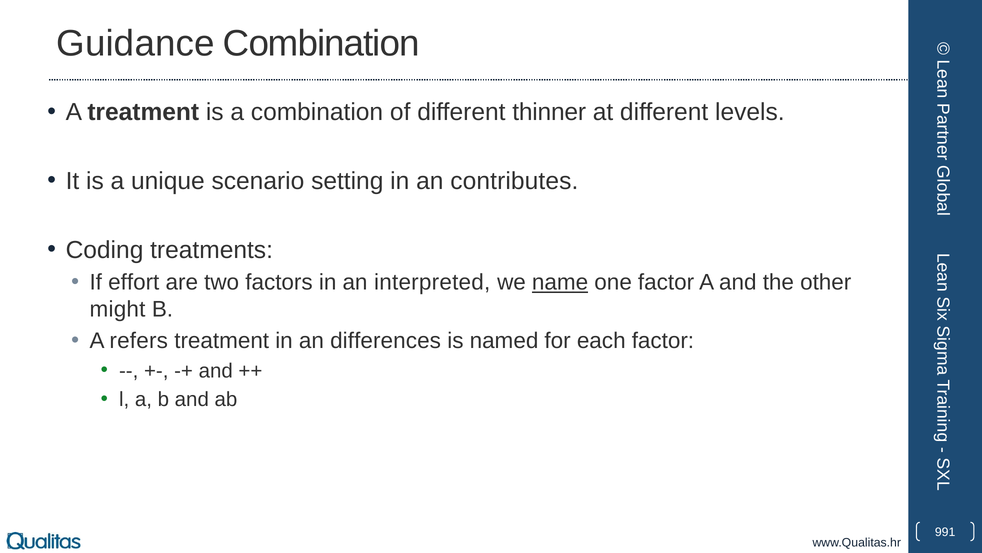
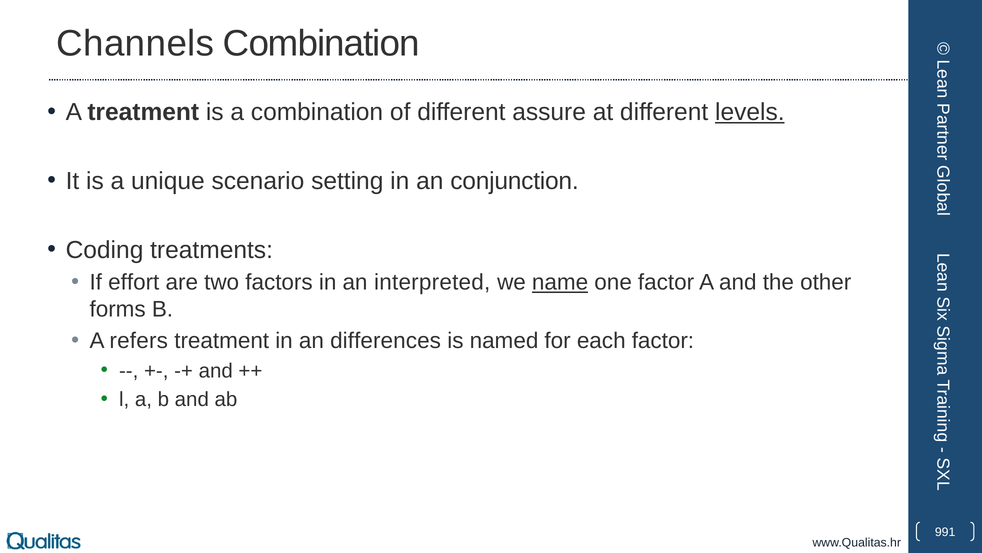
Guidance: Guidance -> Channels (135, 44)
thinner: thinner -> assure (549, 112)
levels underline: none -> present (750, 112)
contributes: contributes -> conjunction (515, 181)
might: might -> forms (118, 309)
